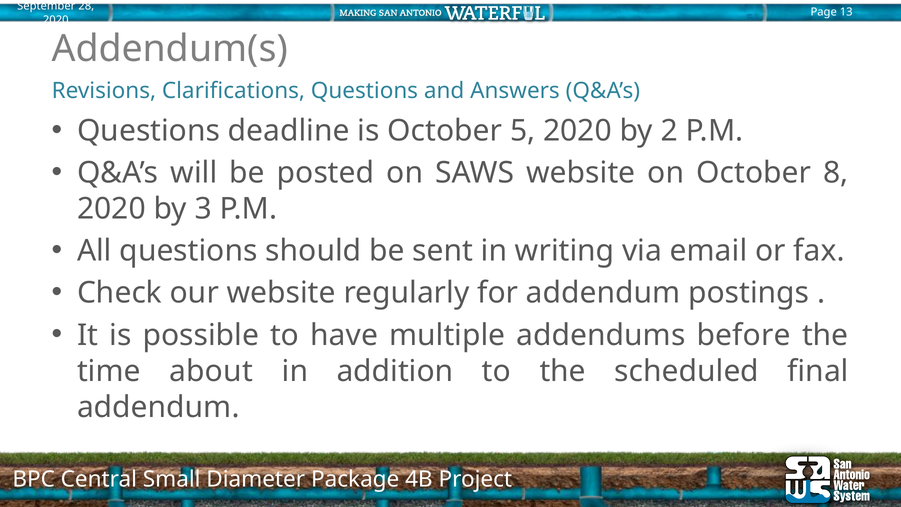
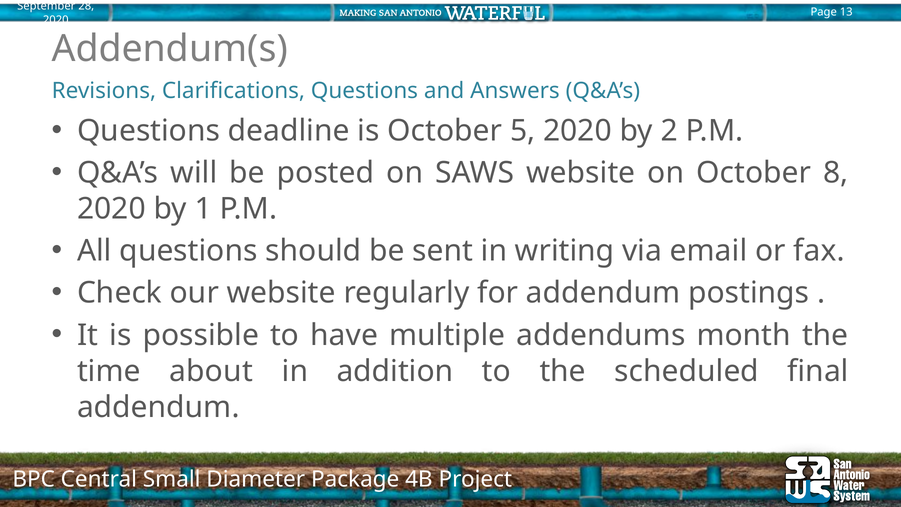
3: 3 -> 1 (203, 209)
before: before -> month (744, 335)
